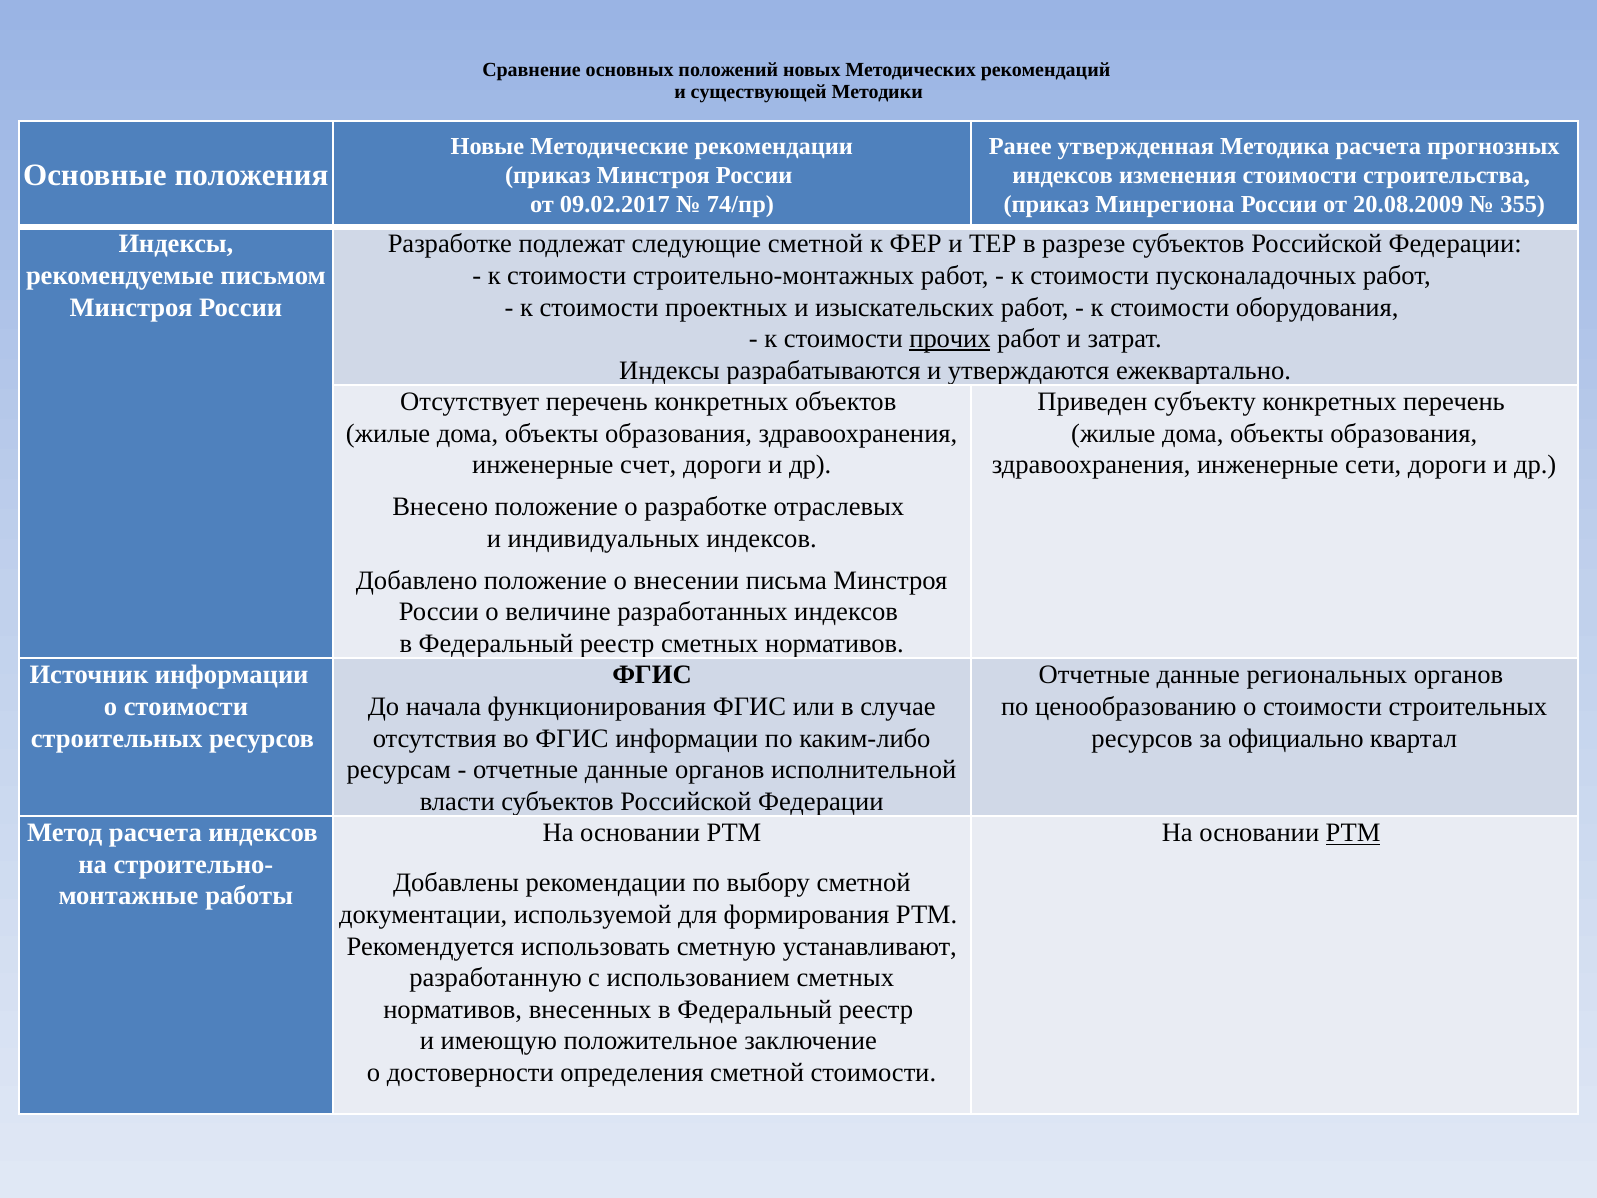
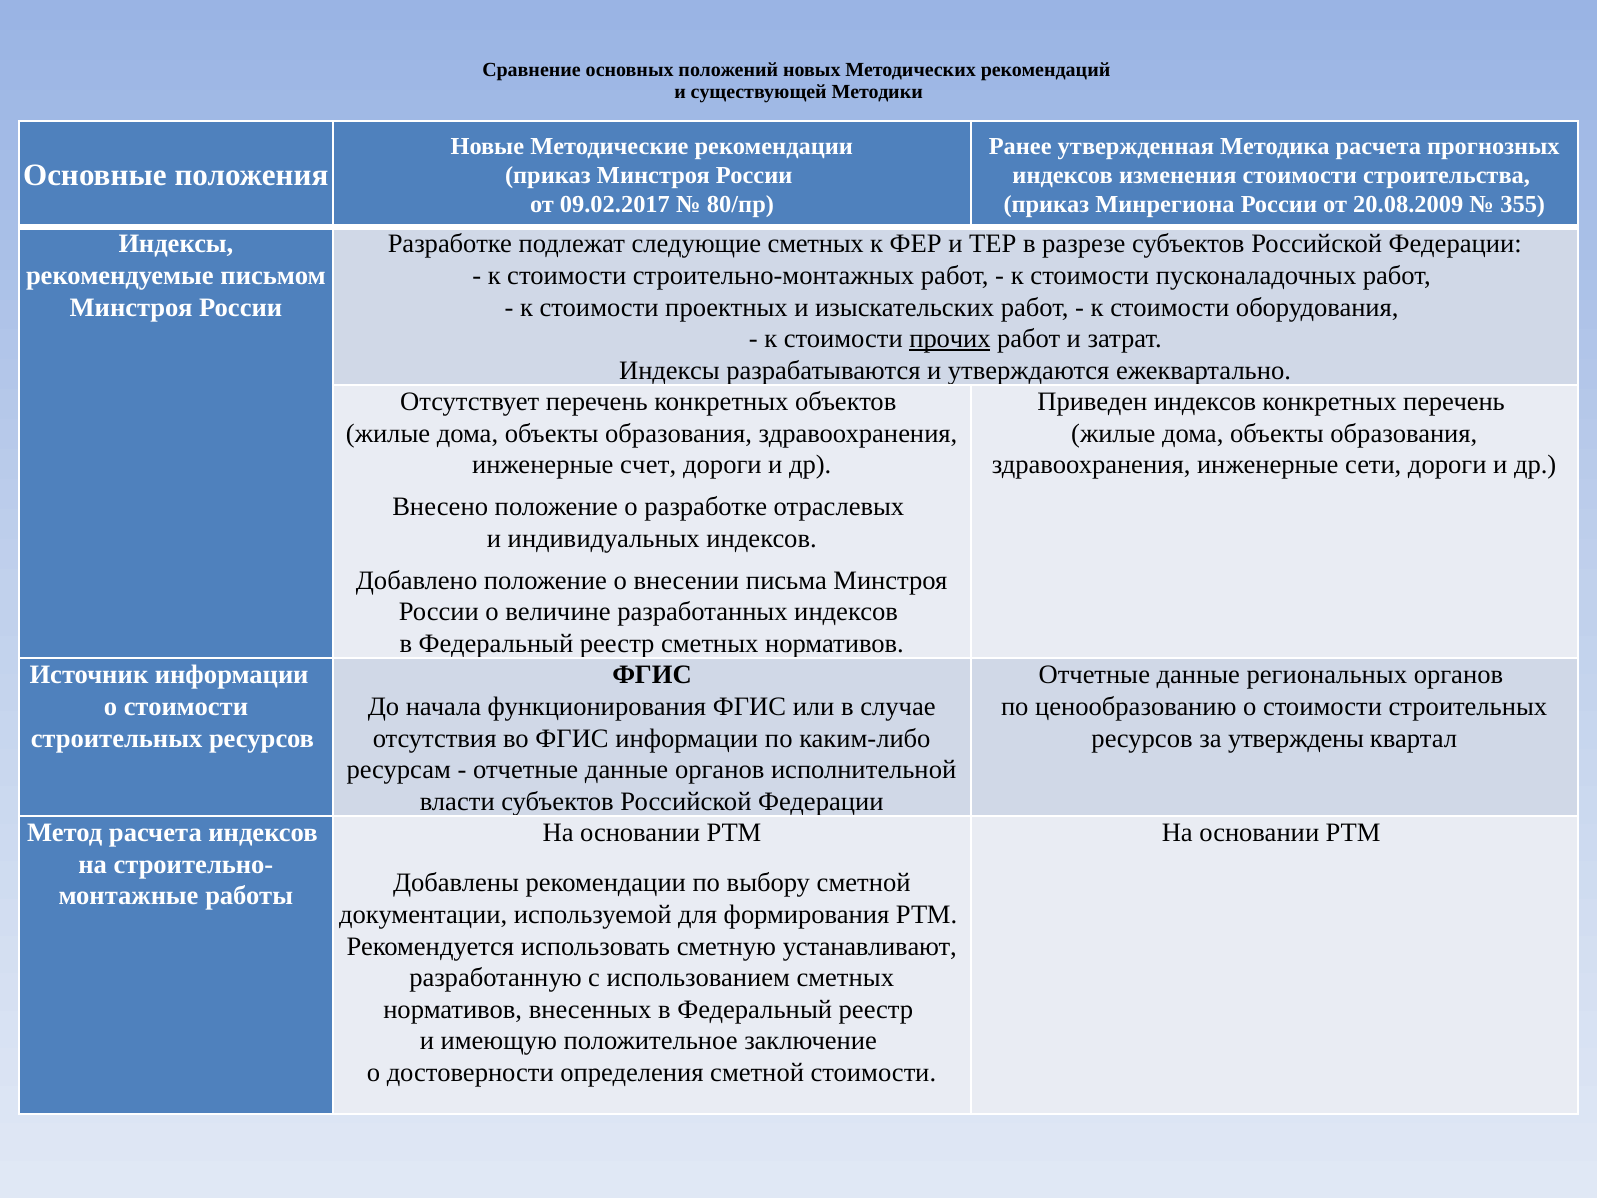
74/пр: 74/пр -> 80/пр (740, 204)
следующие сметной: сметной -> сметных (816, 244)
Приведен субъекту: субъекту -> индексов (1205, 402)
официально: официально -> утверждены (1296, 738)
РТМ underline: present -> none (1353, 833)
